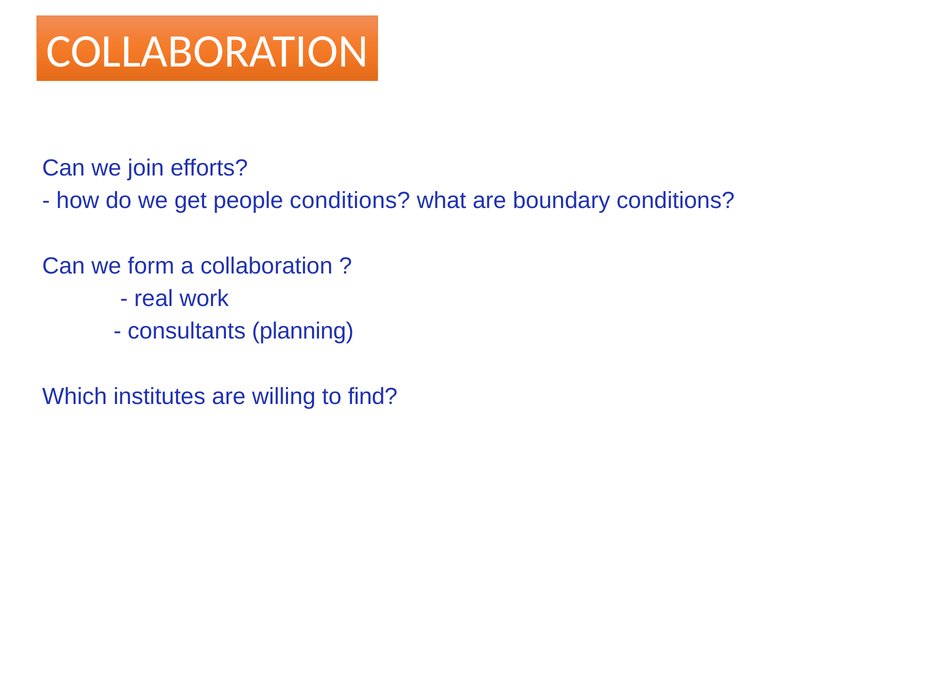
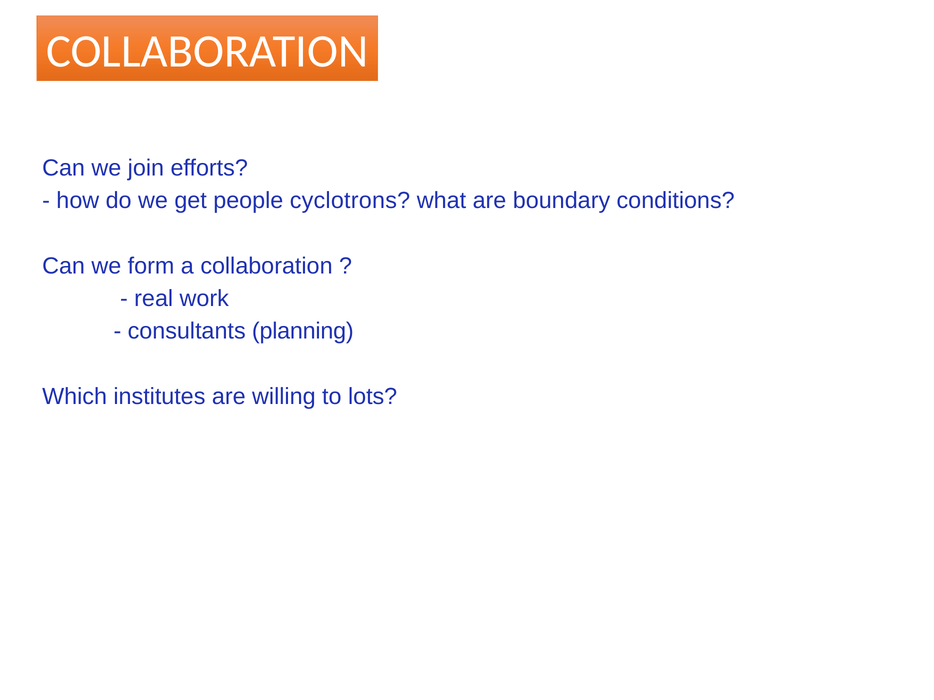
people conditions: conditions -> cyclotrons (350, 201)
find: find -> lots (373, 397)
